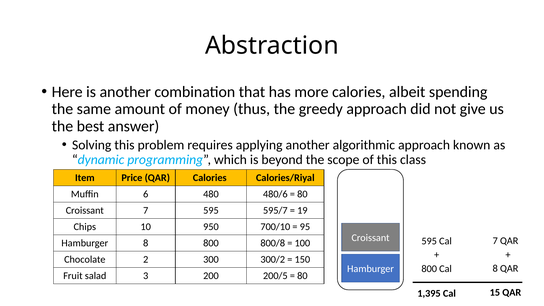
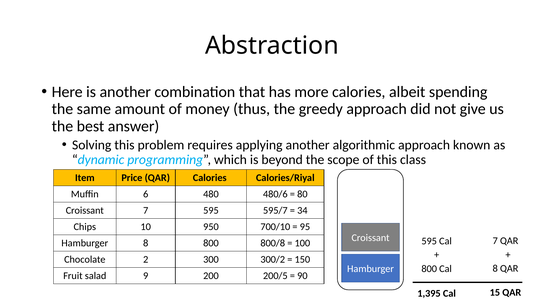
19: 19 -> 34 (302, 211)
3: 3 -> 9 (146, 276)
80: 80 -> 90 (302, 276)
